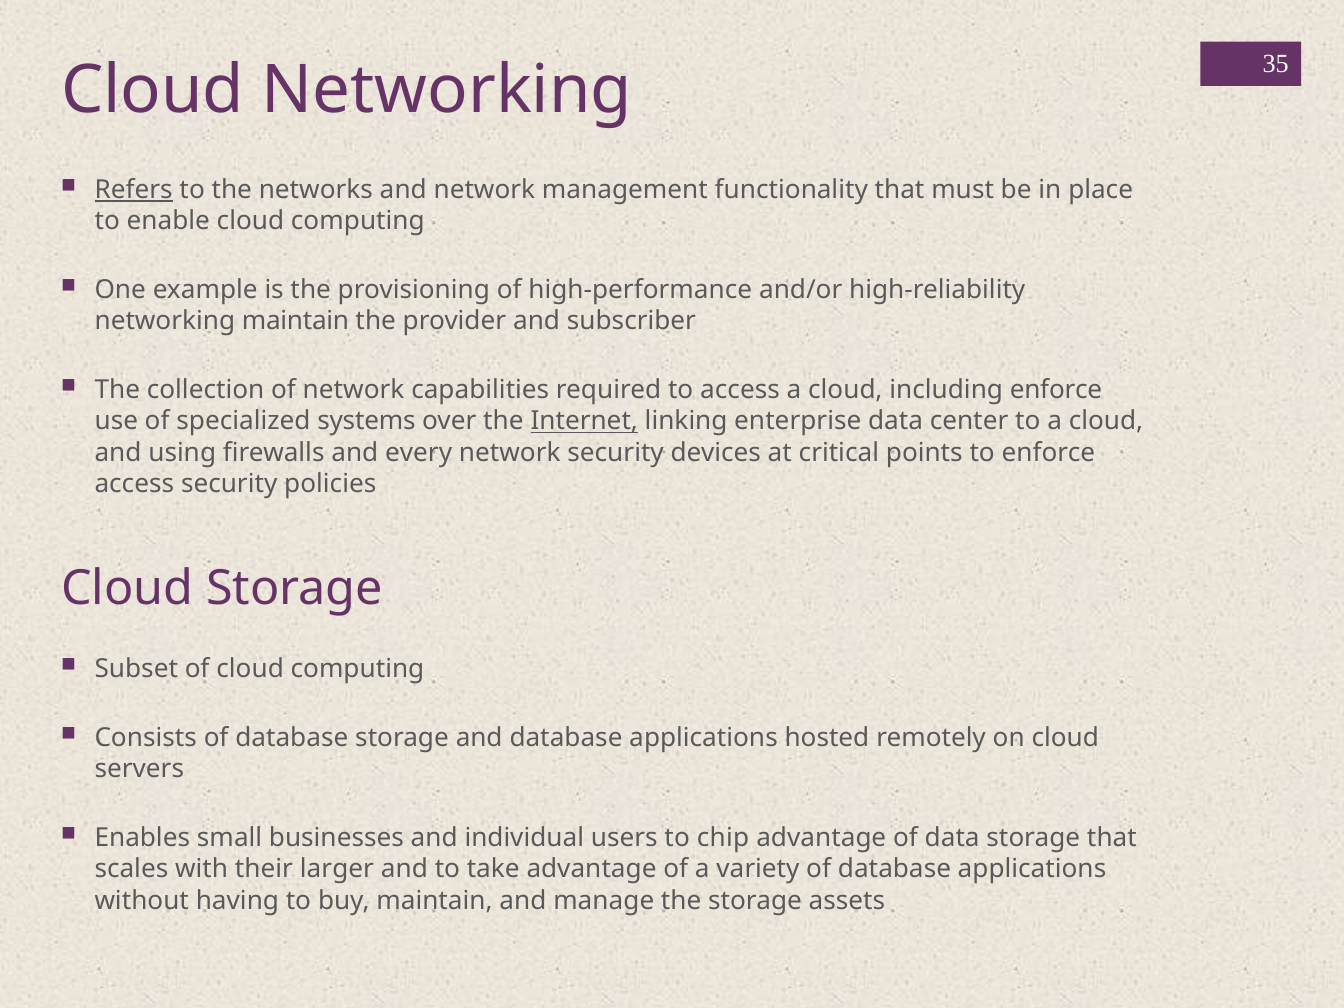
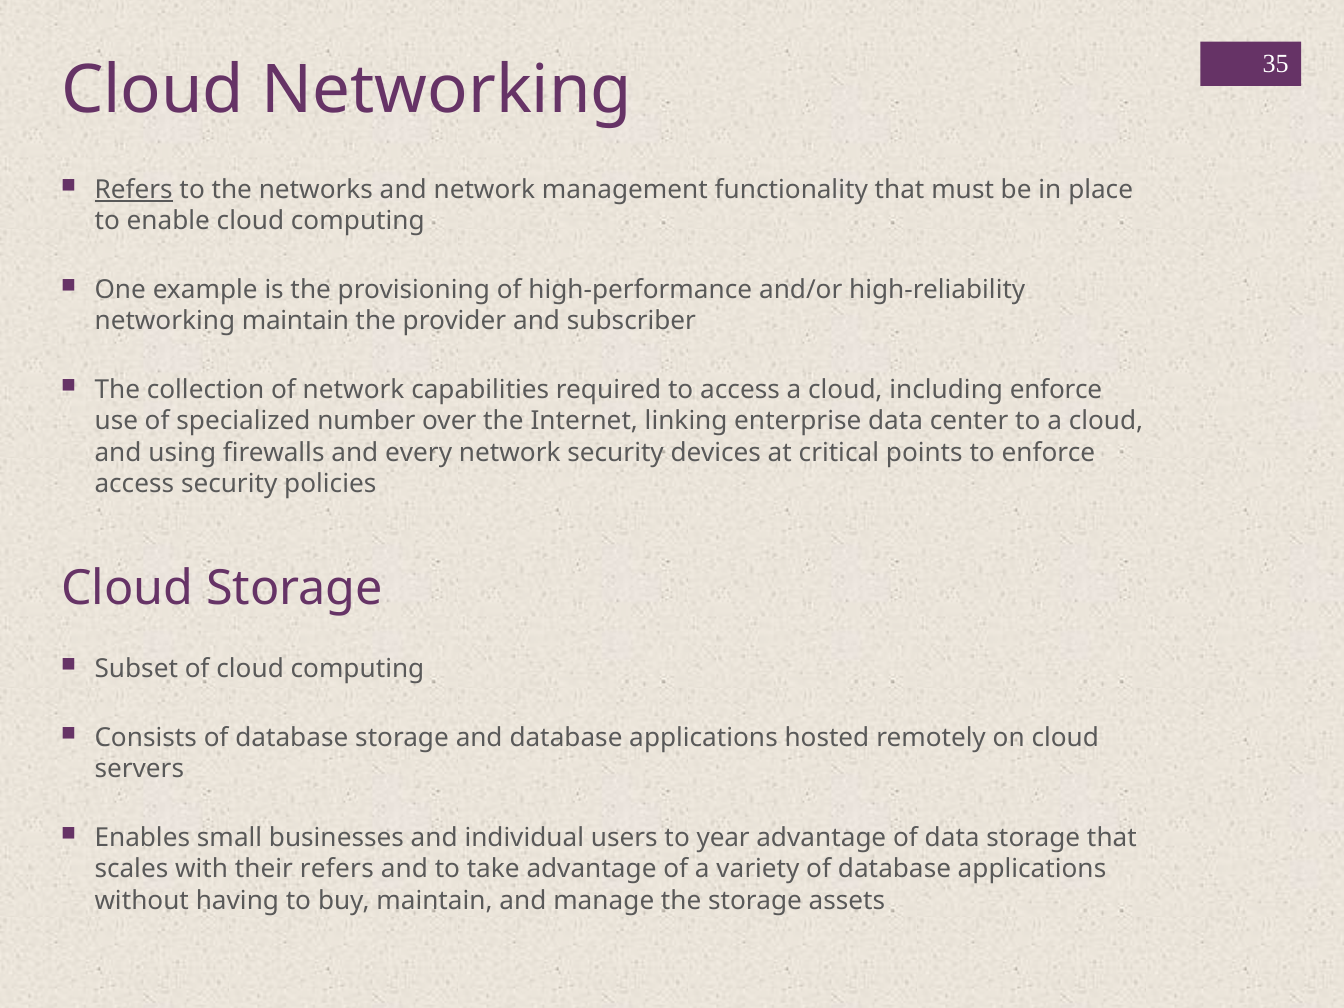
systems: systems -> number (366, 421)
Internet underline: present -> none (584, 421)
chip: chip -> year (723, 838)
their larger: larger -> refers (337, 869)
